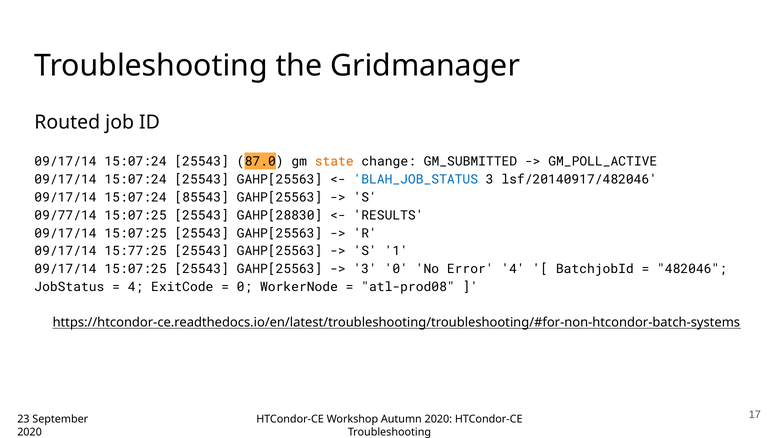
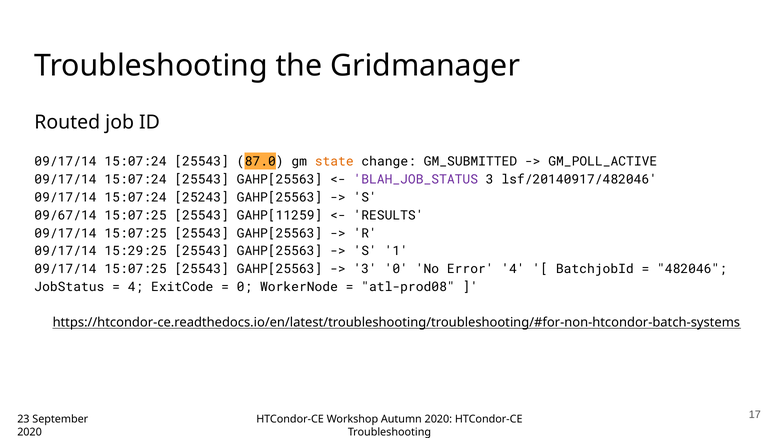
BLAH_JOB_STATUS colour: blue -> purple (416, 180)
85543: 85543 -> 25243 (202, 198)
09/77/14: 09/77/14 -> 09/67/14 (65, 215)
GAHP[28830: GAHP[28830 -> GAHP[11259 (280, 215)
15:77:25: 15:77:25 -> 15:29:25 (136, 251)
